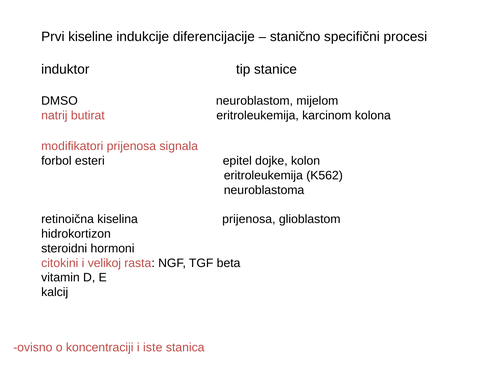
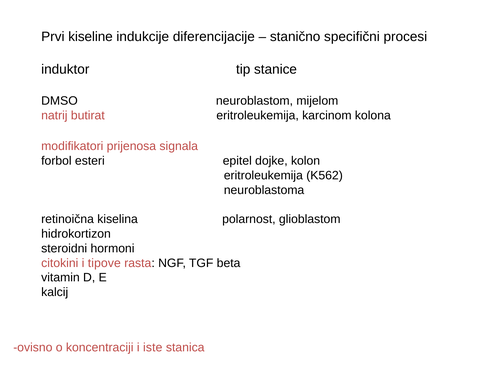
kiselina prijenosa: prijenosa -> polarnost (249, 219)
velikoj: velikoj -> tipove (104, 263)
